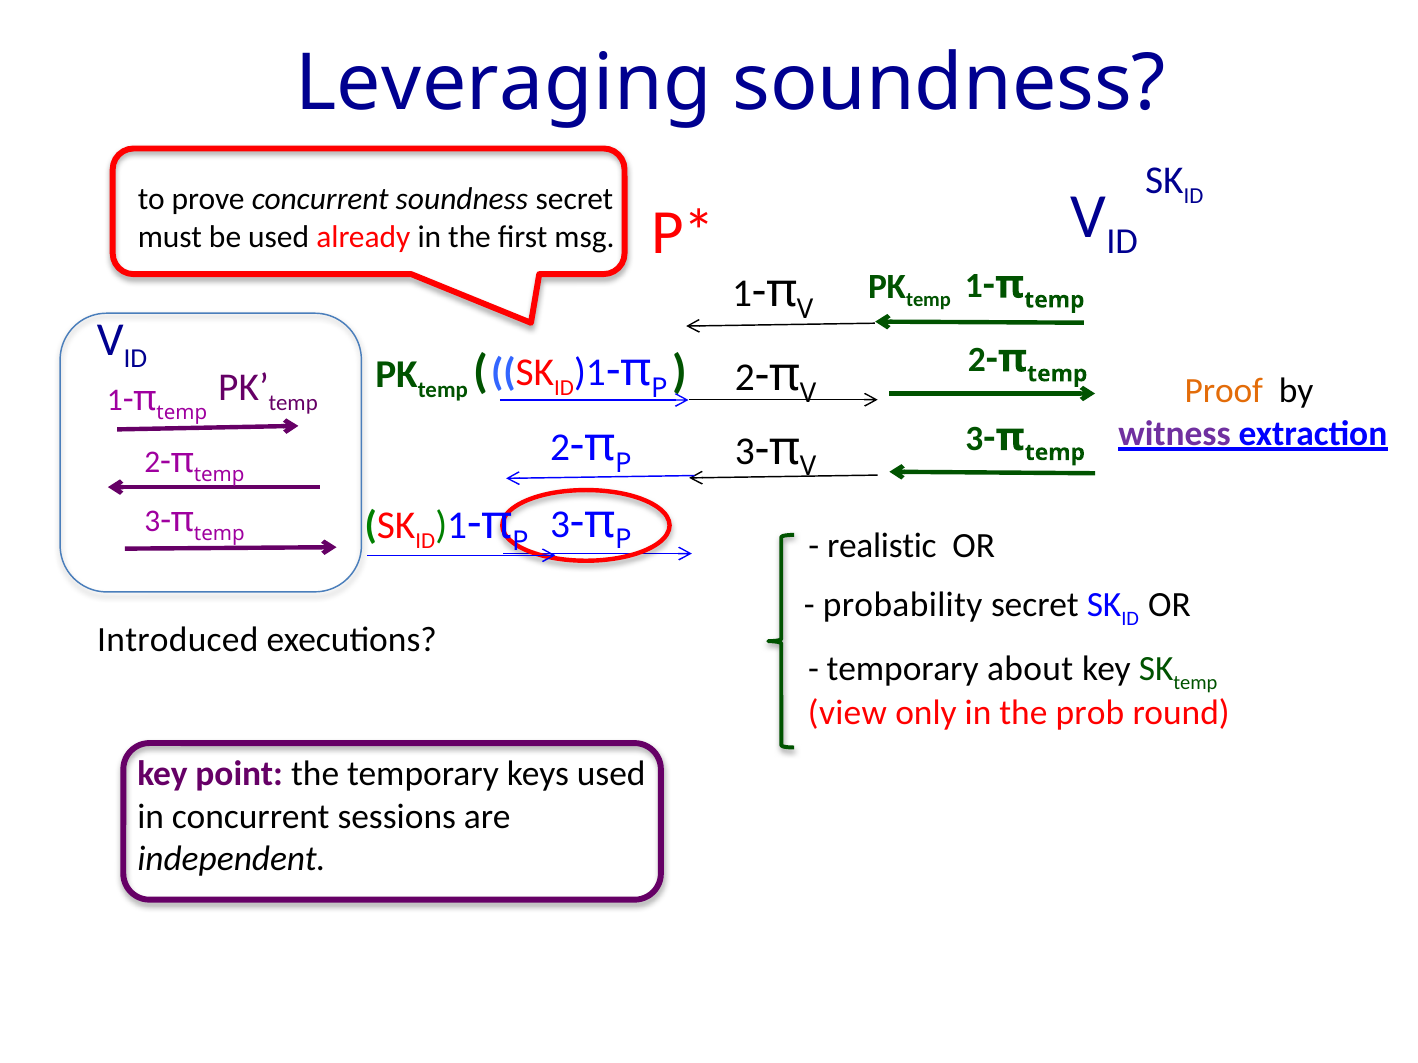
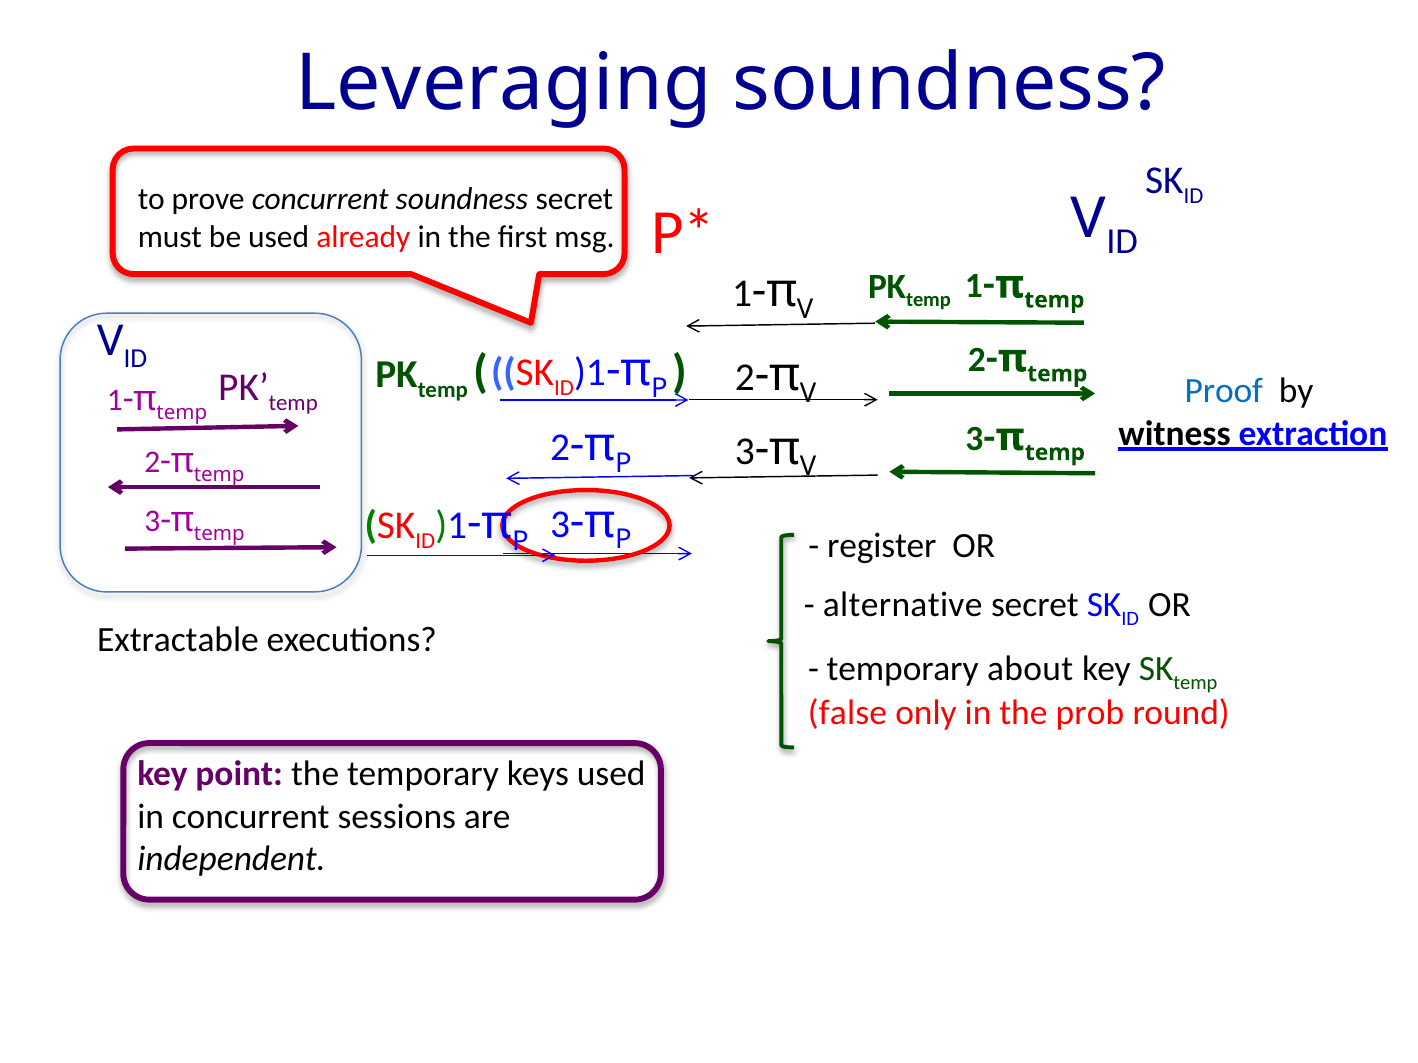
Proof colour: orange -> blue (1224, 391)
witness colour: purple -> black (1175, 434)
realistic: realistic -> register (882, 546)
probability: probability -> alternative (903, 606)
Introduced: Introduced -> Extractable (178, 640)
view: view -> false (848, 713)
